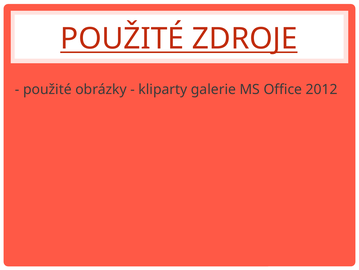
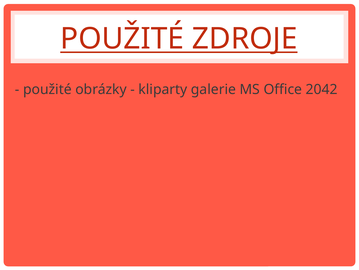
2012: 2012 -> 2042 (322, 89)
